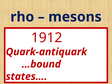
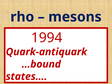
1912: 1912 -> 1994 (47, 38)
